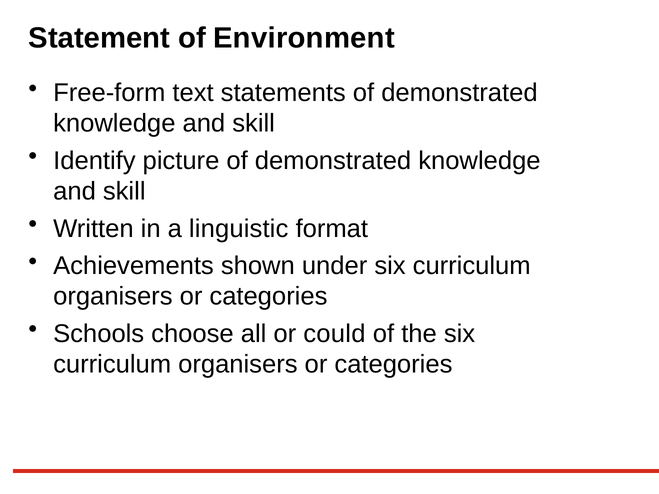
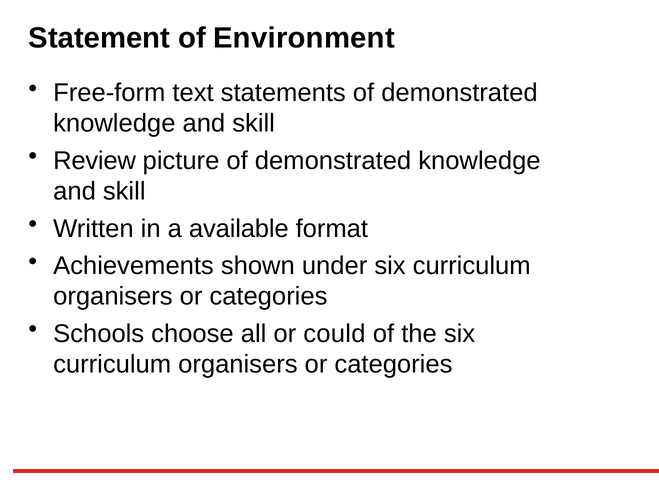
Identify: Identify -> Review (95, 161)
linguistic: linguistic -> available (239, 229)
